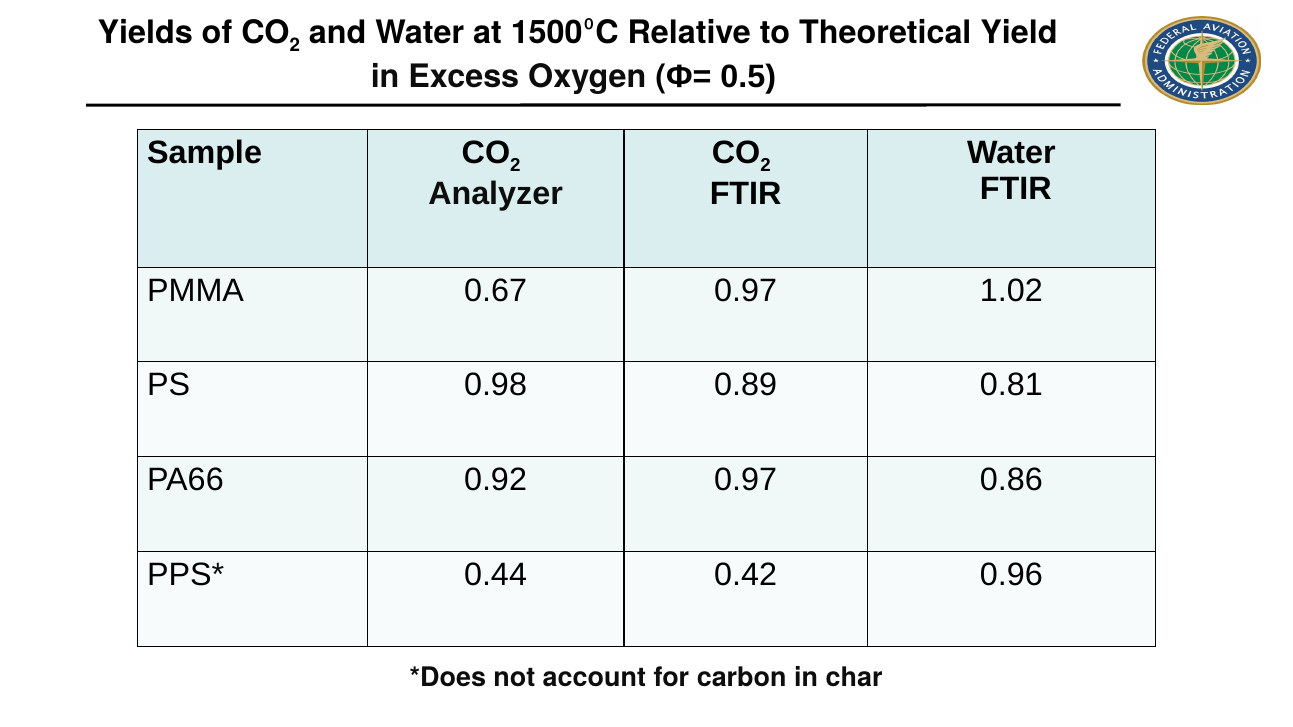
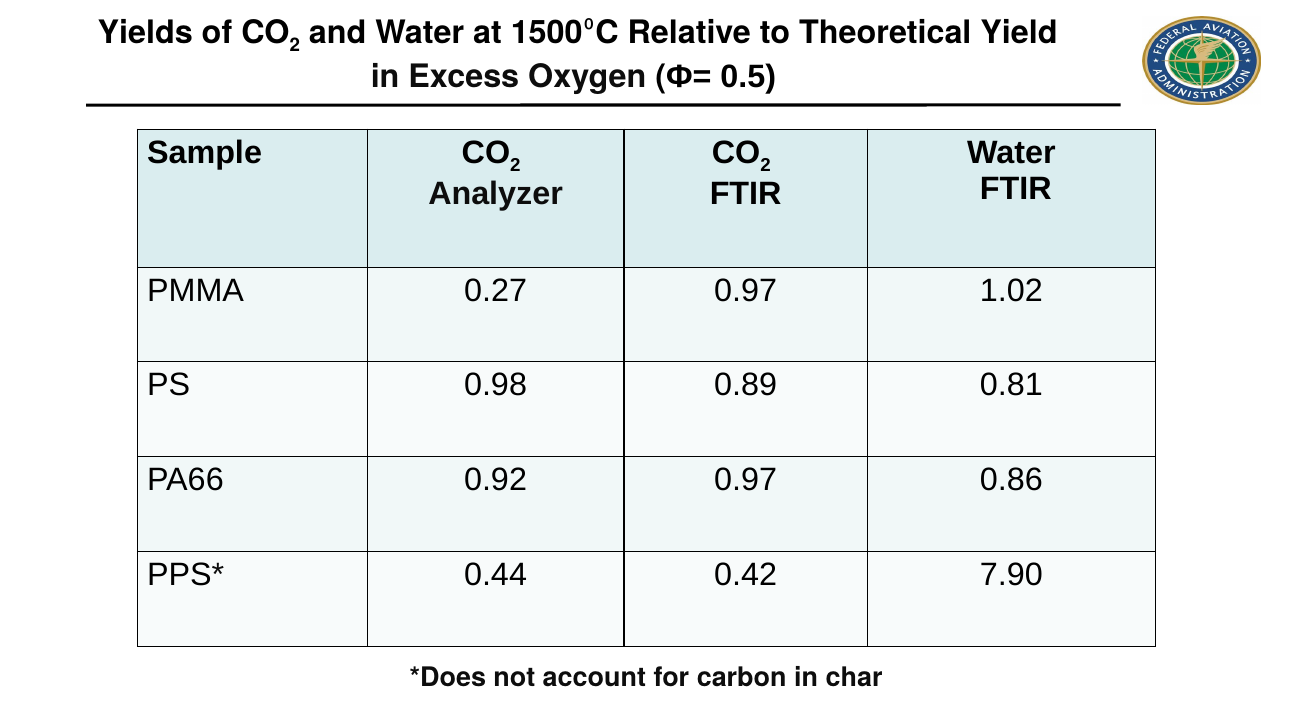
0.67: 0.67 -> 0.27 (496, 291)
0.96: 0.96 -> 7.90 (1011, 575)
